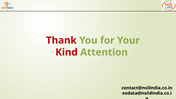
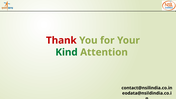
Kind colour: red -> green (67, 52)
